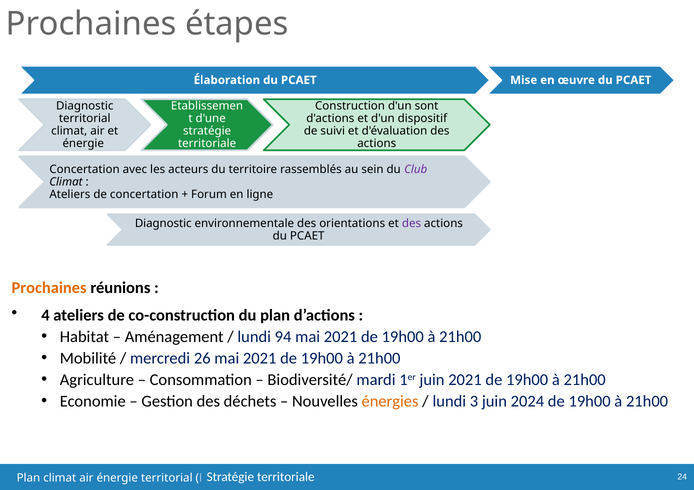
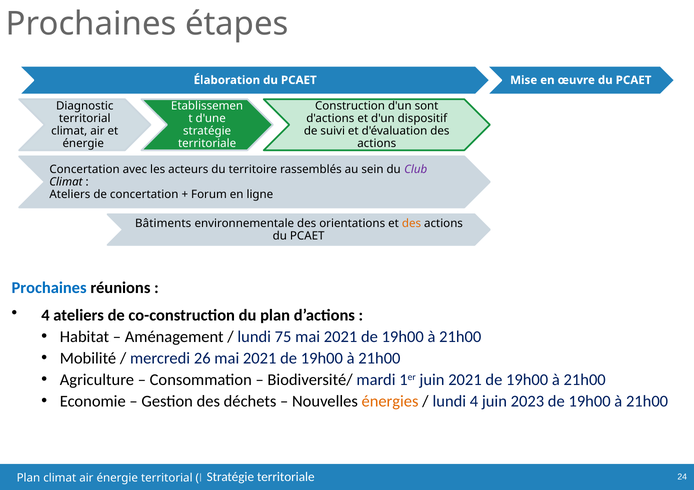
Diagnostic: Diagnostic -> Bâtiments (163, 224)
des colour: purple -> orange (412, 224)
Prochaines colour: orange -> blue (49, 288)
94: 94 -> 75 (283, 337)
lundi 3: 3 -> 4 (474, 402)
2024: 2024 -> 2023 (527, 402)
